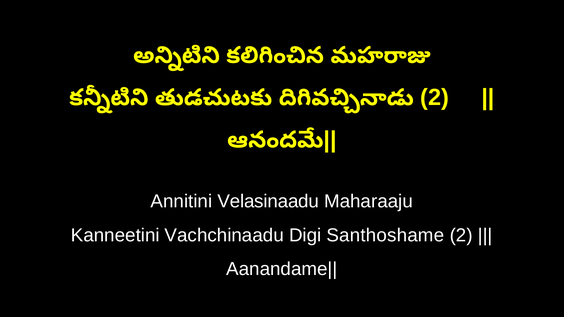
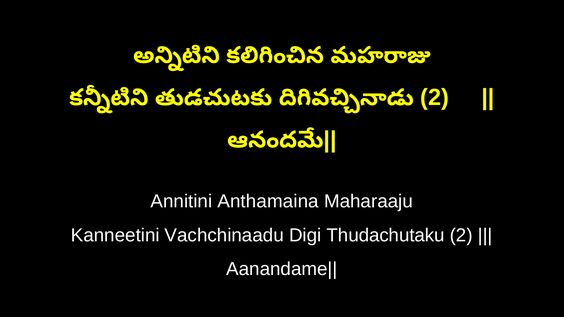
Velasinaadu: Velasinaadu -> Anthamaina (268, 202)
Santhoshame: Santhoshame -> Thudachutaku (386, 235)
